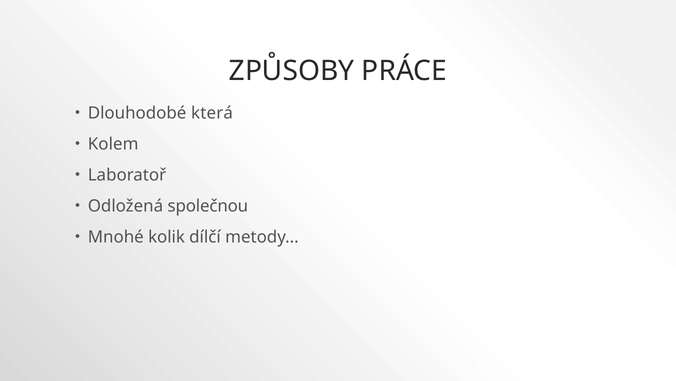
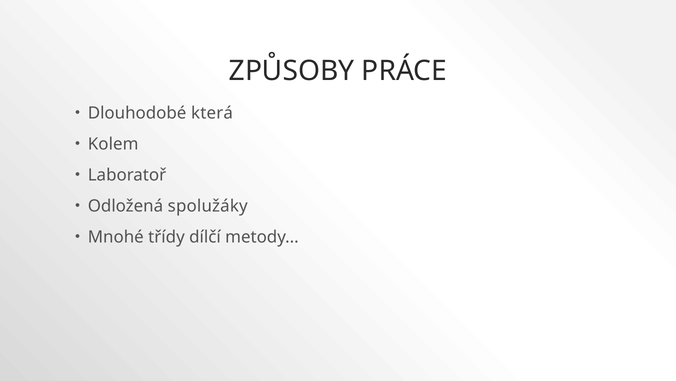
společnou: společnou -> spolužáky (208, 206)
kolik: kolik -> třídy (166, 237)
